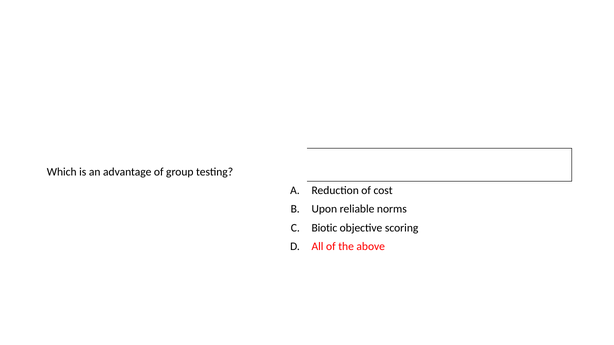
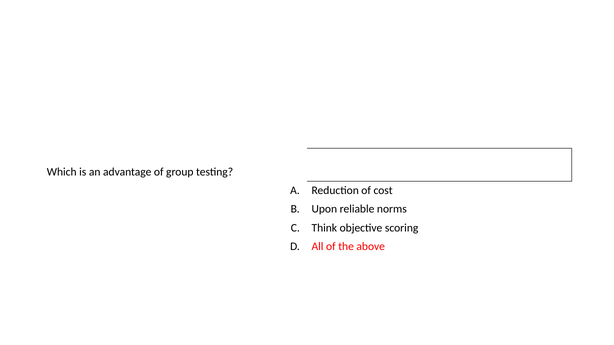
Biotic: Biotic -> Think (324, 228)
